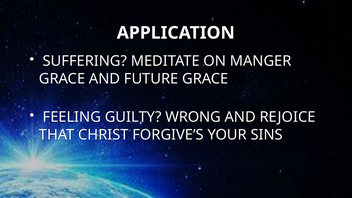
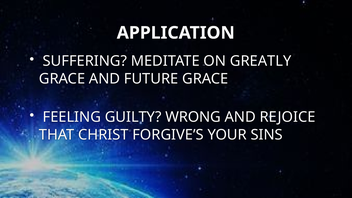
MANGER: MANGER -> GREATLY (261, 61)
